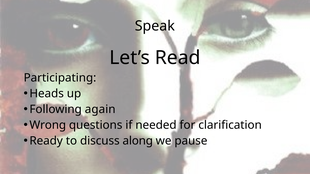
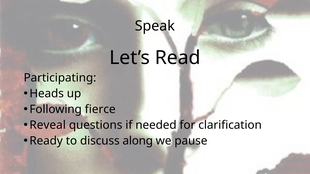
again: again -> fierce (100, 110)
Wrong: Wrong -> Reveal (48, 125)
